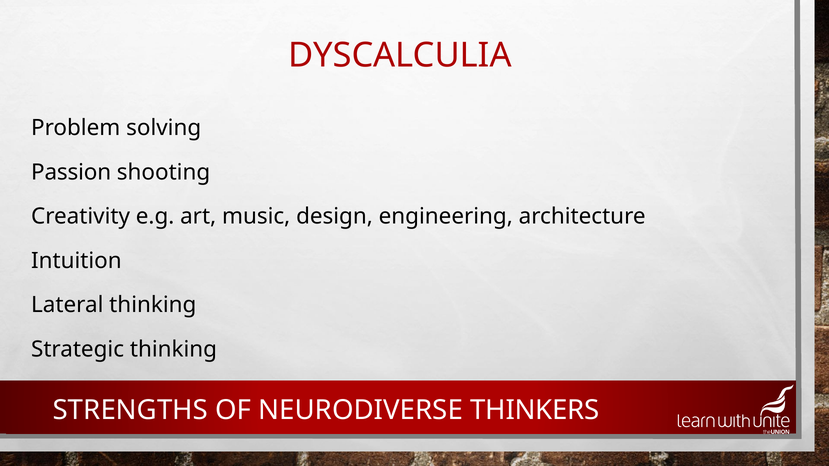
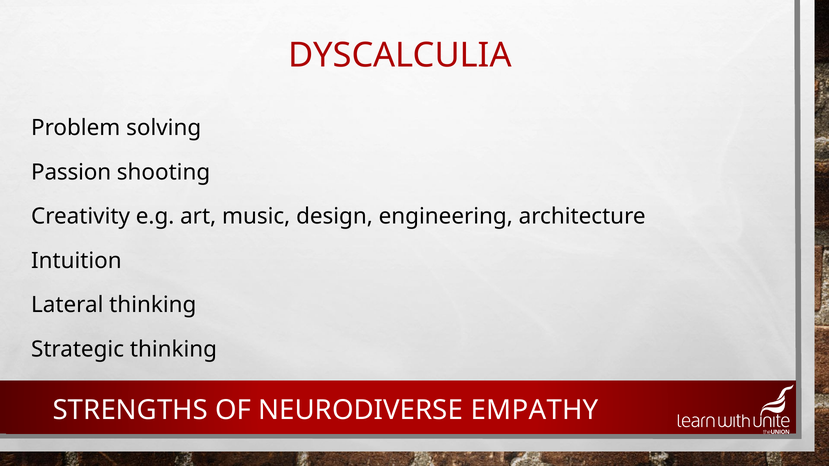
THINKERS: THINKERS -> EMPATHY (535, 410)
